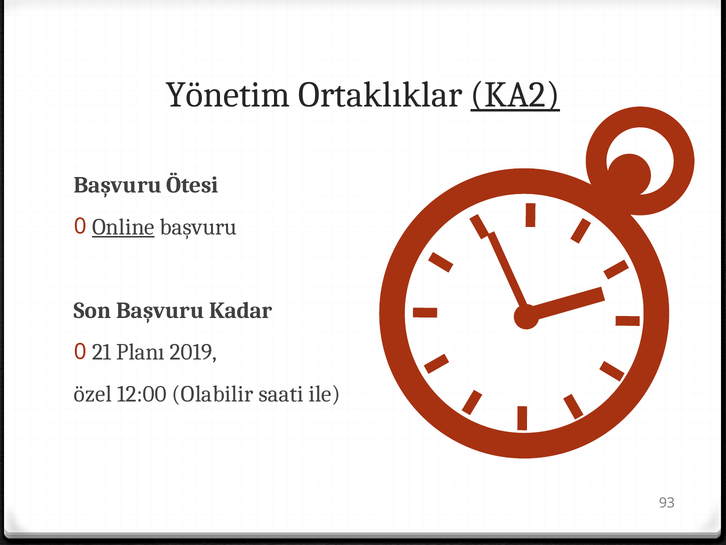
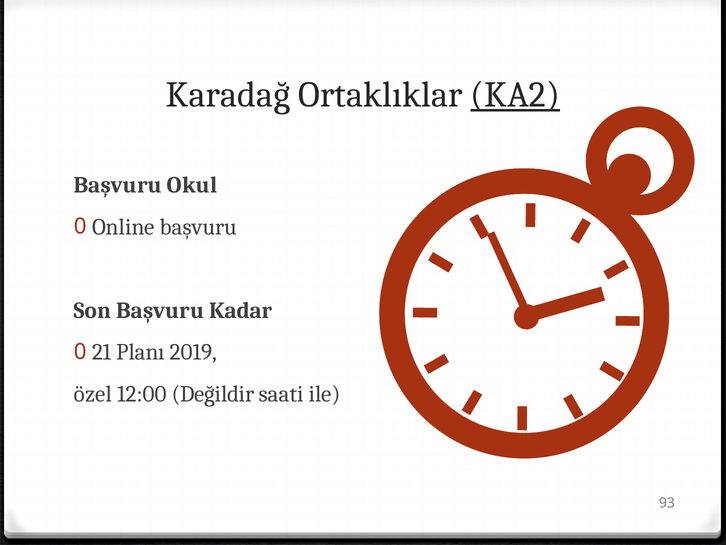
Yönetim: Yönetim -> Karadağ (228, 94)
Ötesi: Ötesi -> Okul (192, 185)
Online underline: present -> none (123, 227)
Olabilir: Olabilir -> Değildir (213, 394)
